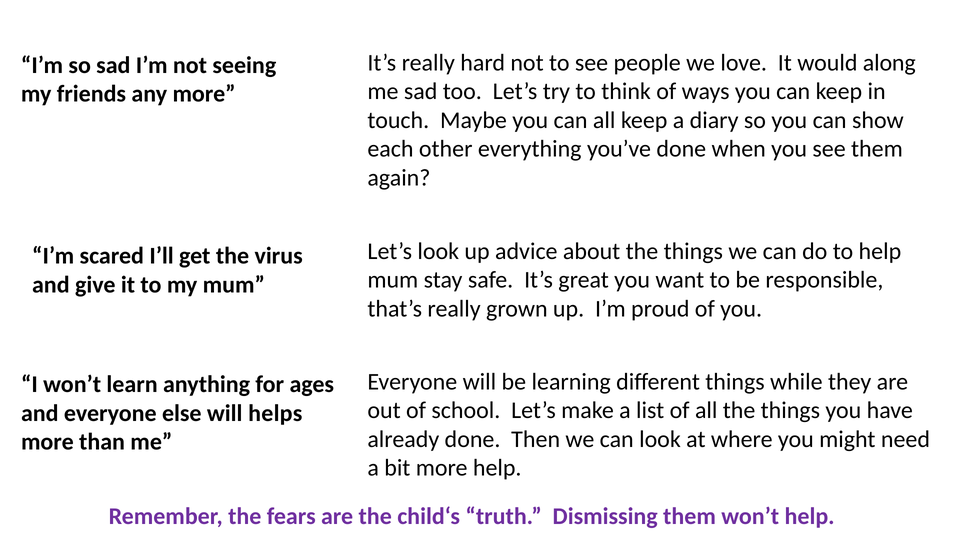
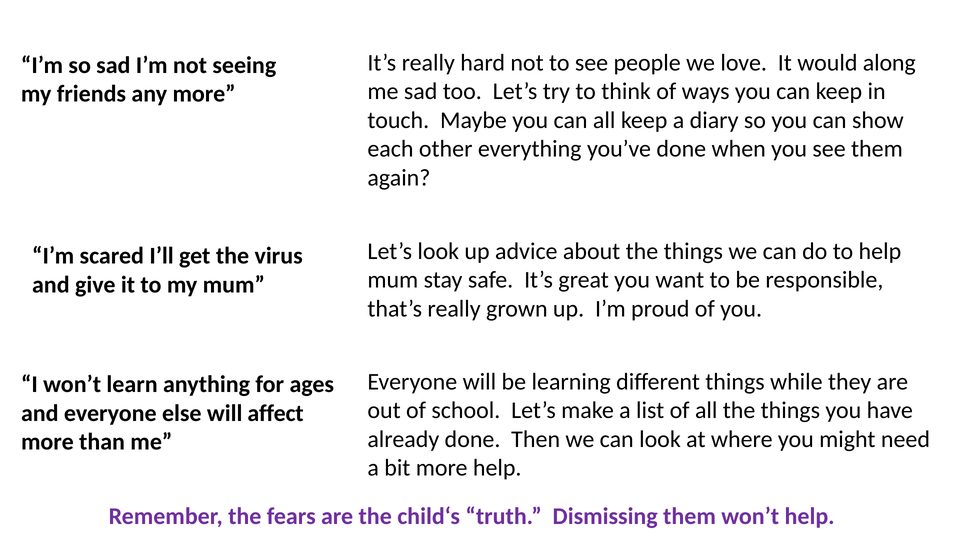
helps: helps -> affect (276, 414)
